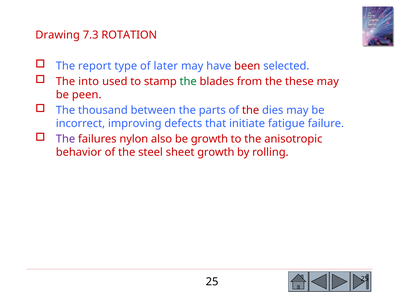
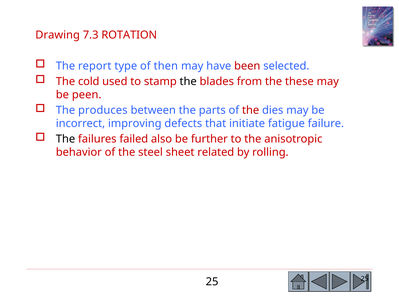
later: later -> then (166, 66)
into: into -> cold (89, 81)
the colour: green -> black (188, 81)
thousand: thousand -> produces (103, 110)
The colour: purple -> black (66, 139)
nylon: nylon -> failed (134, 139)
be growth: growth -> further (209, 139)
sheet growth: growth -> related (216, 152)
